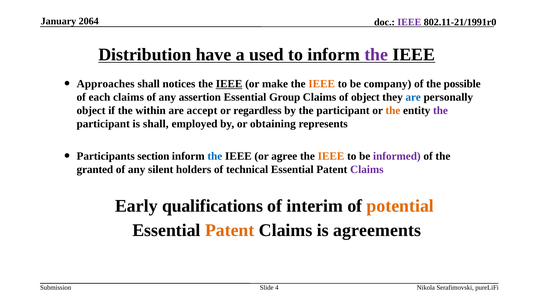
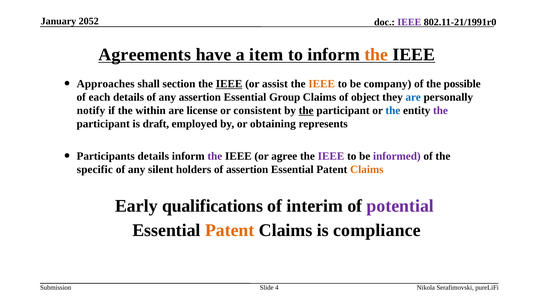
2064: 2064 -> 2052 (89, 21)
Distribution: Distribution -> Agreements (145, 55)
used: used -> item (266, 55)
the colour: purple -> orange (376, 55)
notices: notices -> section (179, 84)
make: make -> assist (275, 84)
each claims: claims -> details (129, 97)
object: object -> notify (91, 111)
accept: accept -> license (202, 111)
regardless: regardless -> consistent (257, 111)
the underline: none -> present (306, 111)
the colour: orange -> blue (393, 111)
is shall: shall -> draft (156, 124)
Participants section: section -> details (153, 156)
the colour: blue -> purple (215, 156)
IEEE colour: orange -> purple (331, 156)
granted: granted -> specific (95, 170)
of technical: technical -> assertion (247, 170)
Claims colour: purple -> orange (367, 170)
potential colour: orange -> purple (400, 206)
agreements: agreements -> compliance (377, 231)
